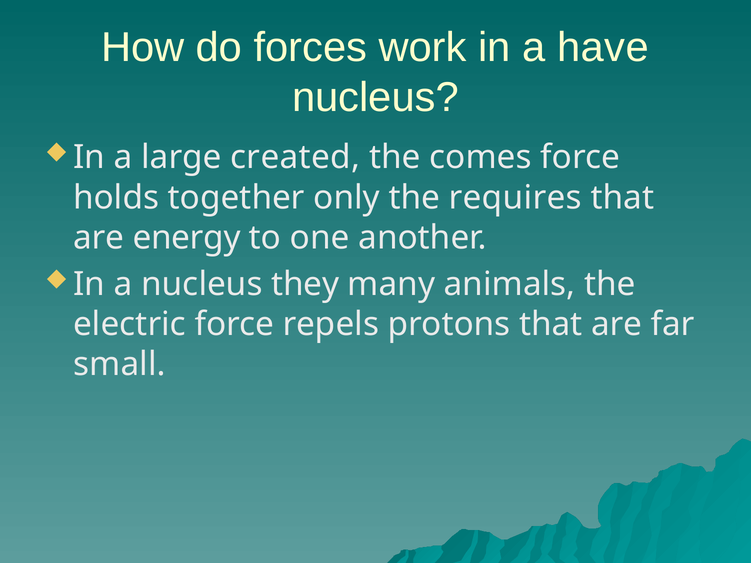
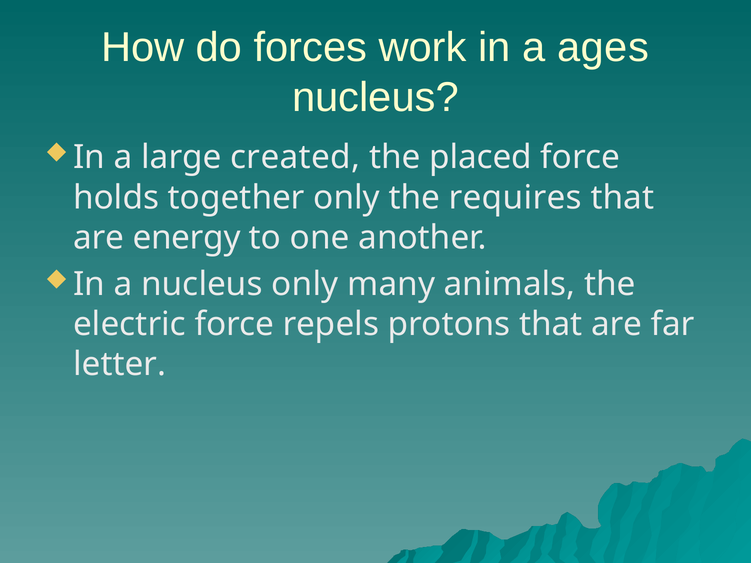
have: have -> ages (603, 47)
comes: comes -> placed (481, 158)
nucleus they: they -> only (305, 284)
small: small -> letter (120, 365)
